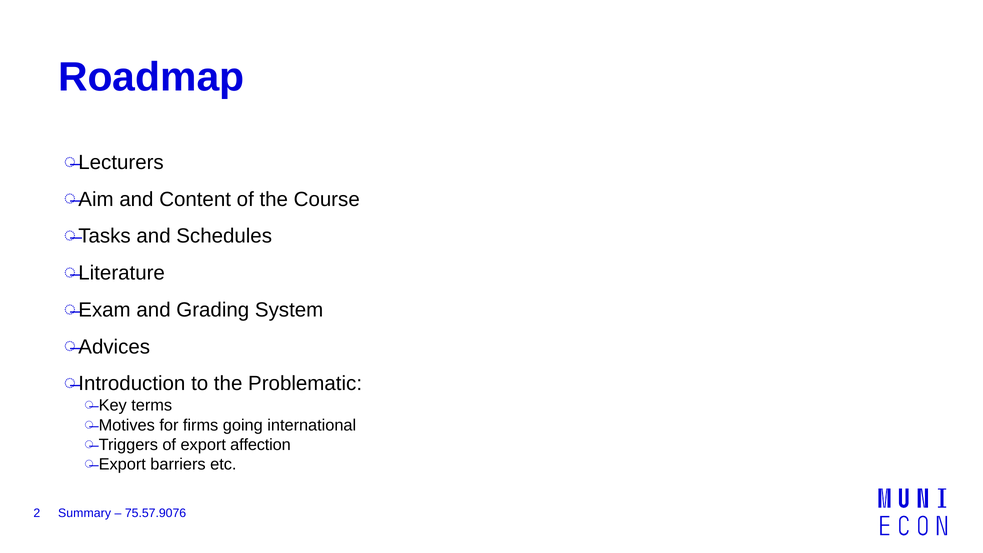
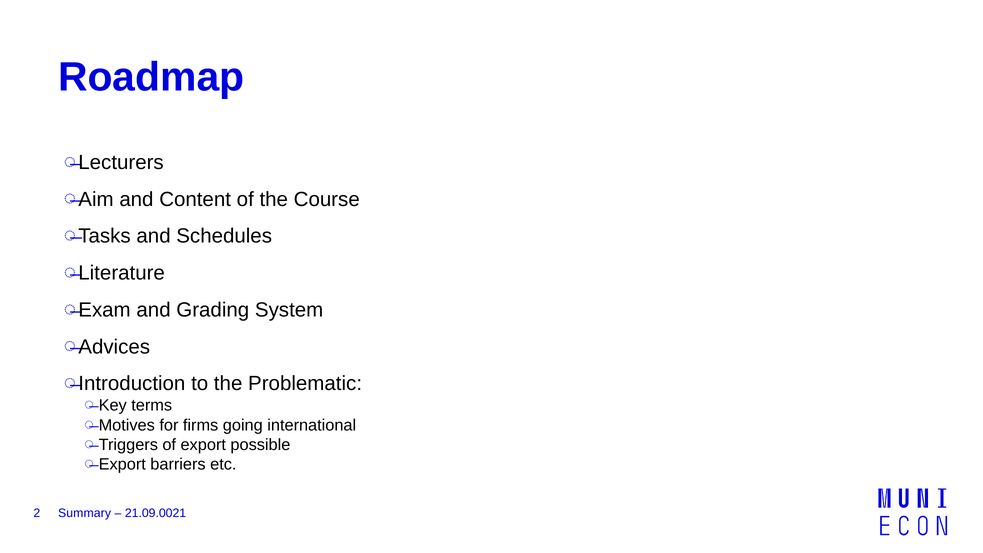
affection: affection -> possible (260, 445)
75.57.9076: 75.57.9076 -> 21.09.0021 (156, 513)
